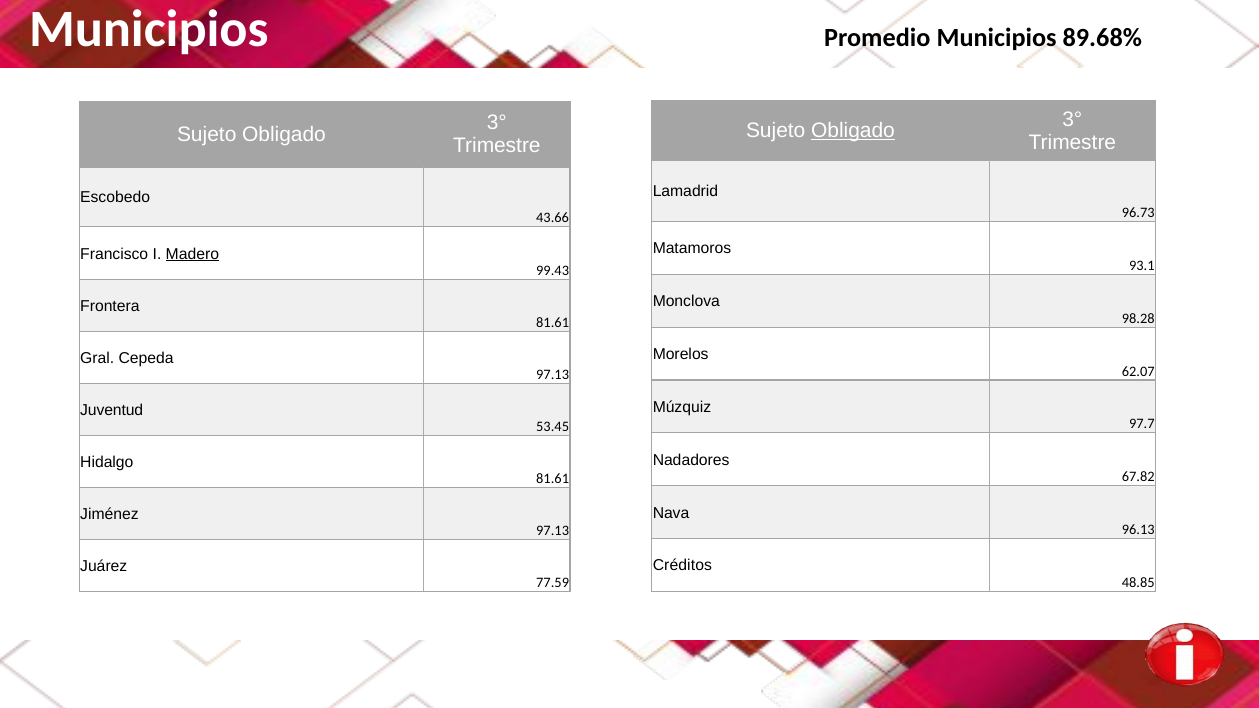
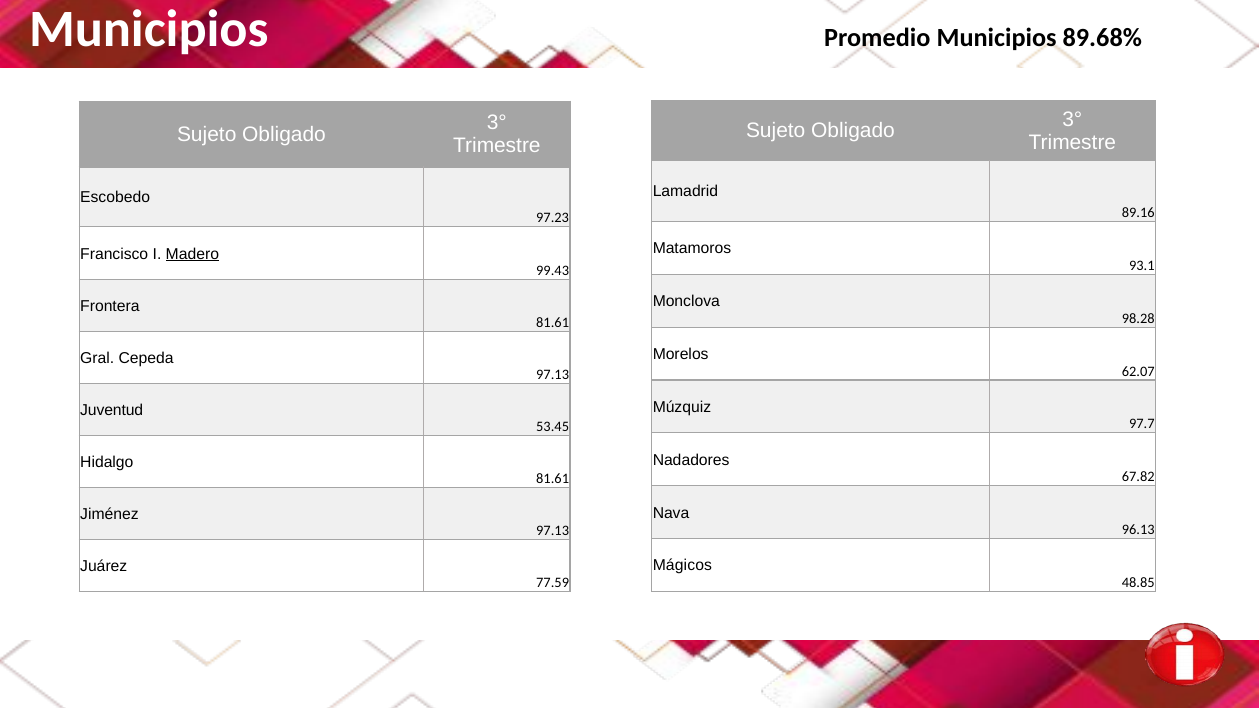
Obligado underline: present -> none (853, 131)
96.73: 96.73 -> 89.16 (1138, 213)
43.66: 43.66 -> 97.23 (553, 218)
Créditos: Créditos -> Mágicos (682, 566)
